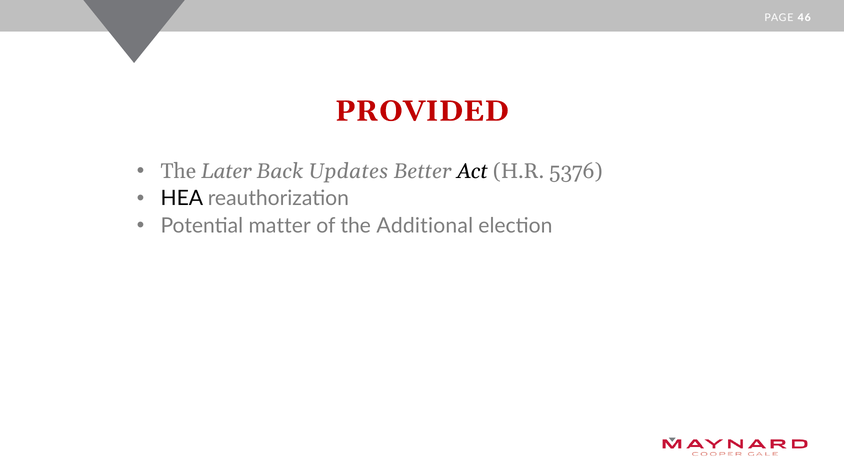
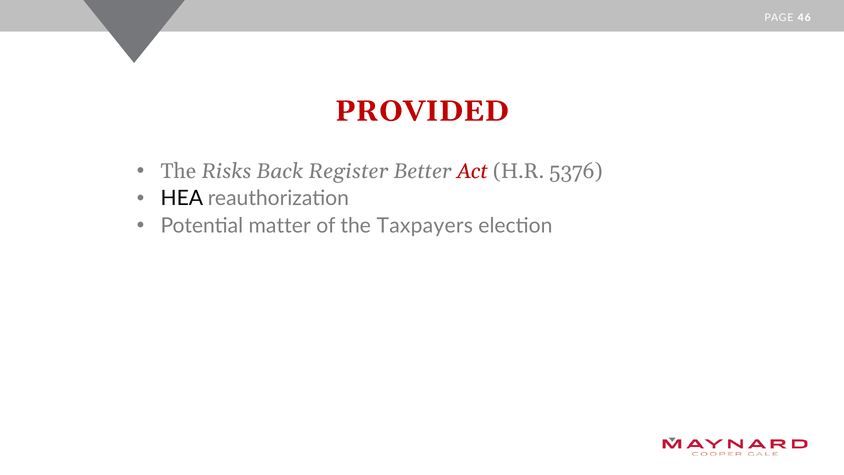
Later: Later -> Risks (226, 171)
Updates: Updates -> Register (348, 171)
Act colour: black -> red (472, 171)
Additional: Additional -> Taxpayers (425, 226)
